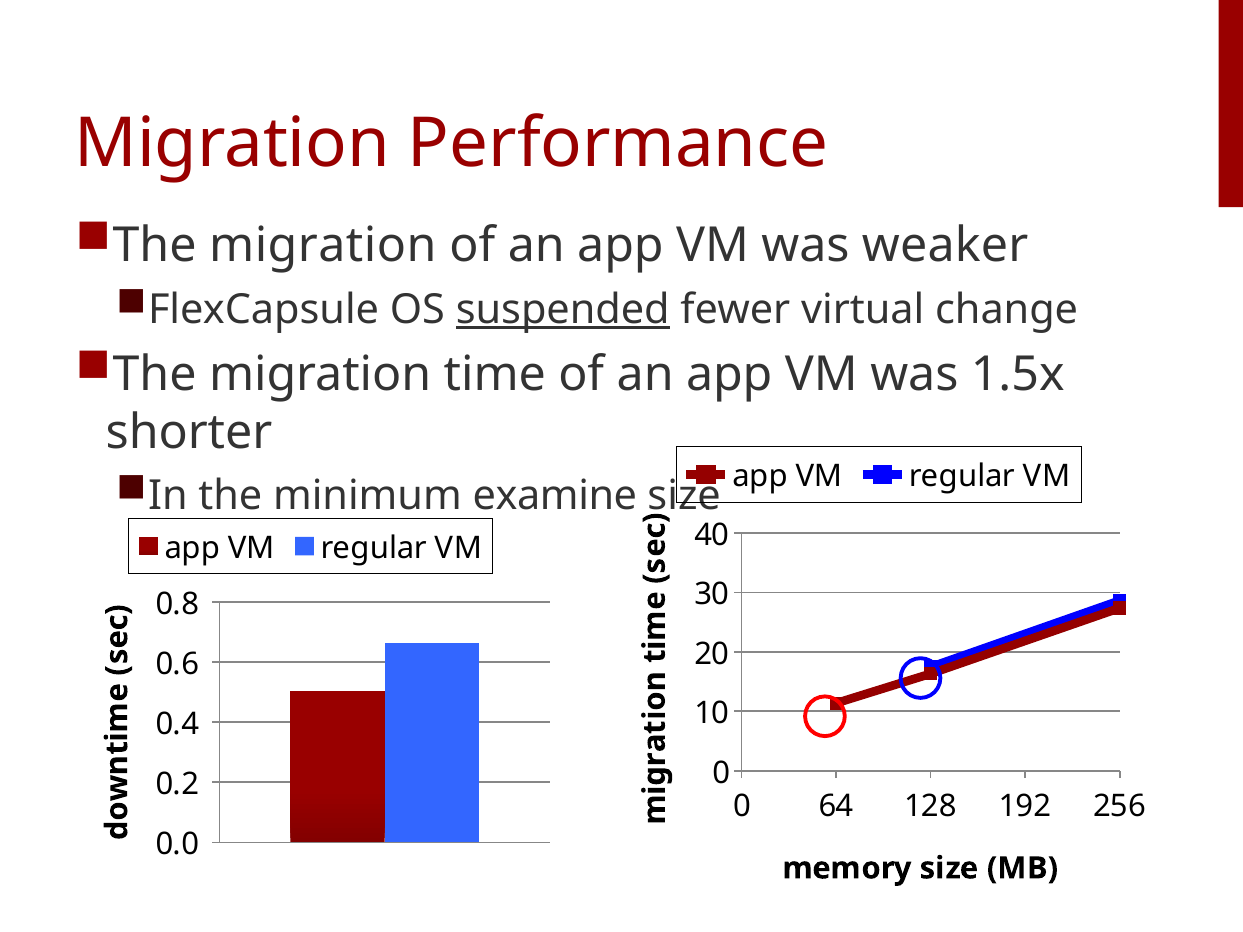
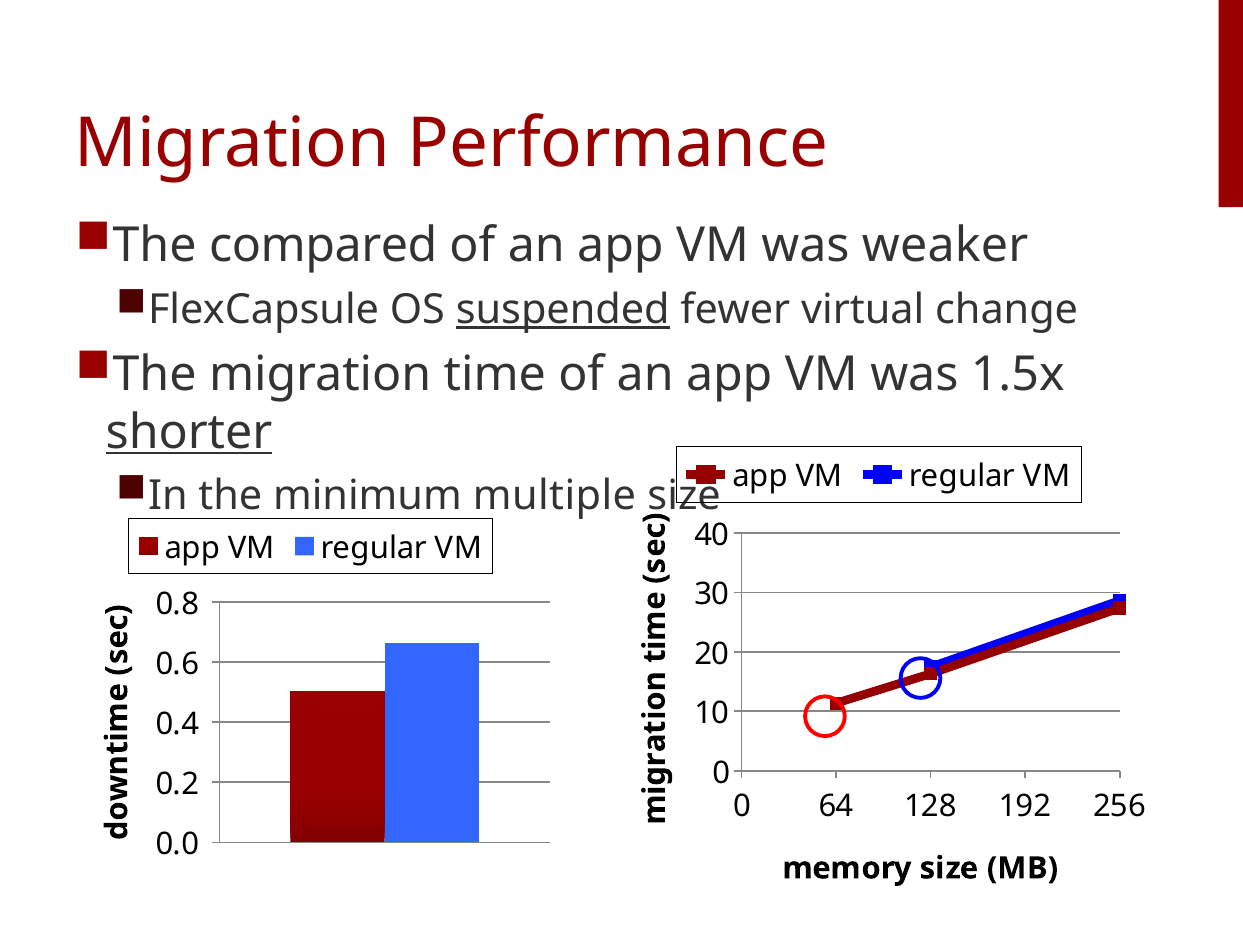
migration: migration -> compared (323, 246)
shorter underline: none -> present (189, 432)
examine: examine -> multiple (554, 496)
